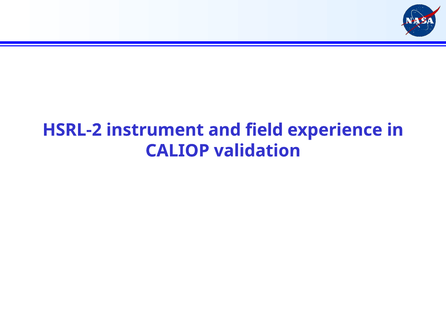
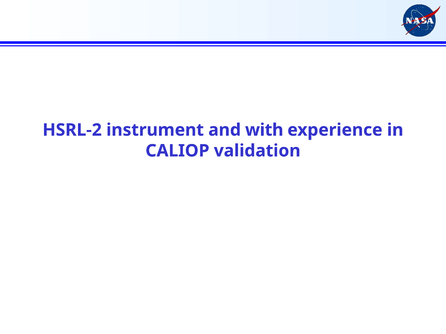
field: field -> with (264, 130)
